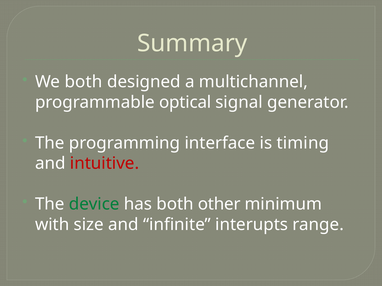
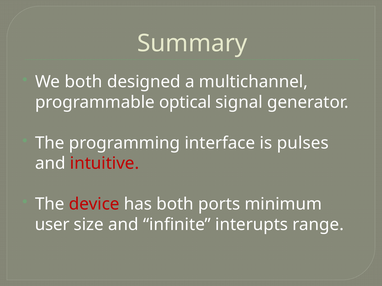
timing: timing -> pulses (303, 143)
device colour: green -> red (94, 204)
other: other -> ports (219, 204)
with: with -> user (52, 225)
